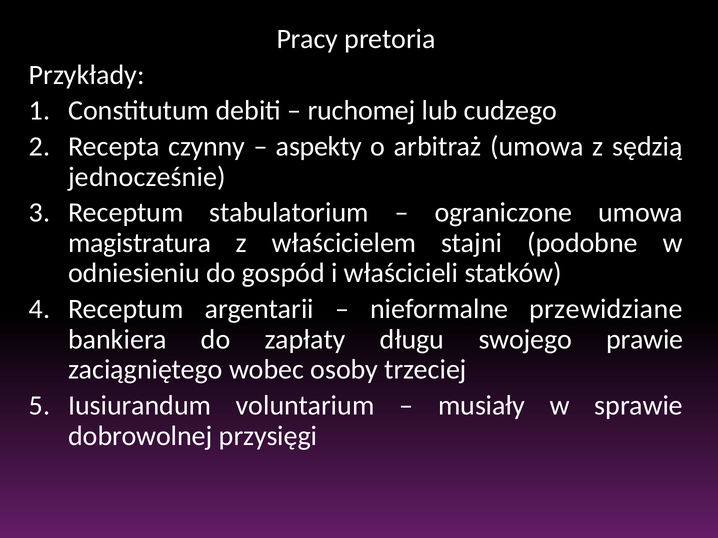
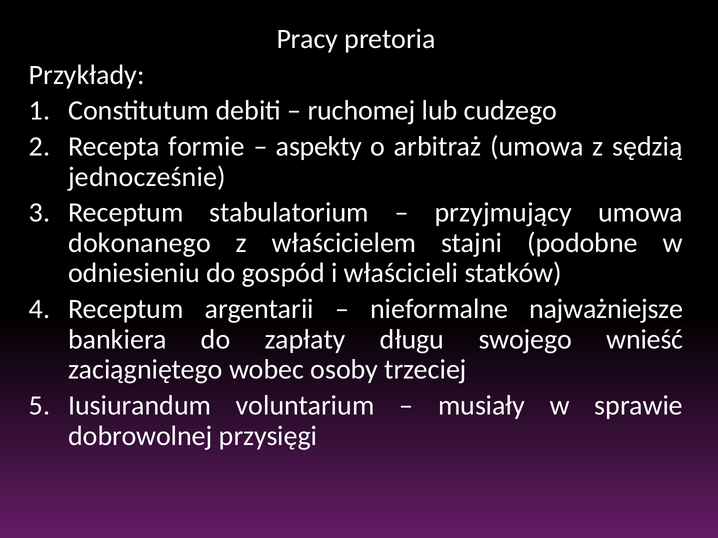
czynny: czynny -> formie (207, 147)
ograniczone: ograniczone -> przyjmujący (503, 213)
magistratura: magistratura -> dokonanego (140, 243)
przewidziane: przewidziane -> najważniejsze (606, 309)
prawie: prawie -> wnieść (645, 340)
